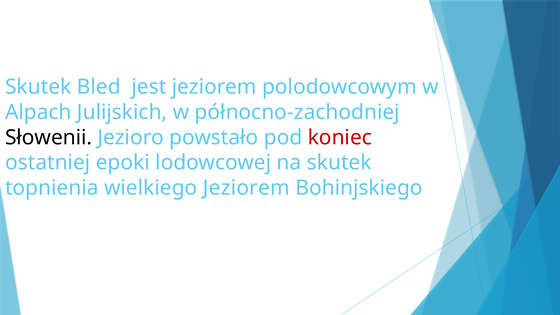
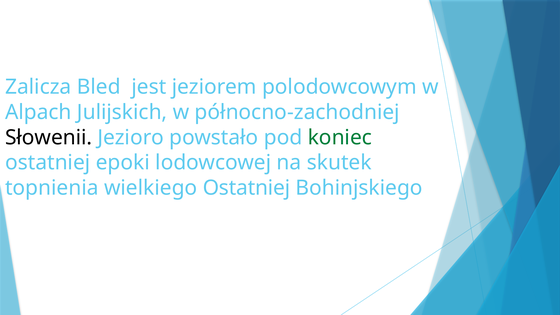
Skutek: Skutek -> Zalicza (38, 87)
koniec colour: red -> green (340, 137)
wielkiego Jeziorem: Jeziorem -> Ostatniej (246, 188)
